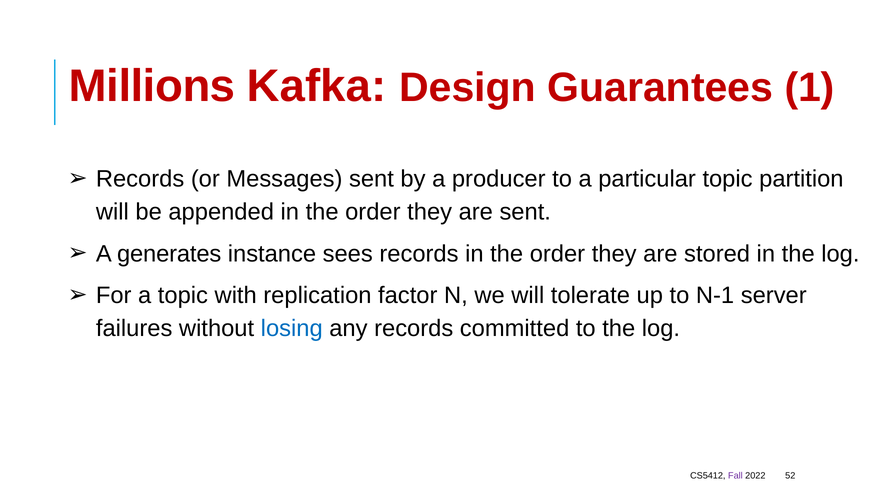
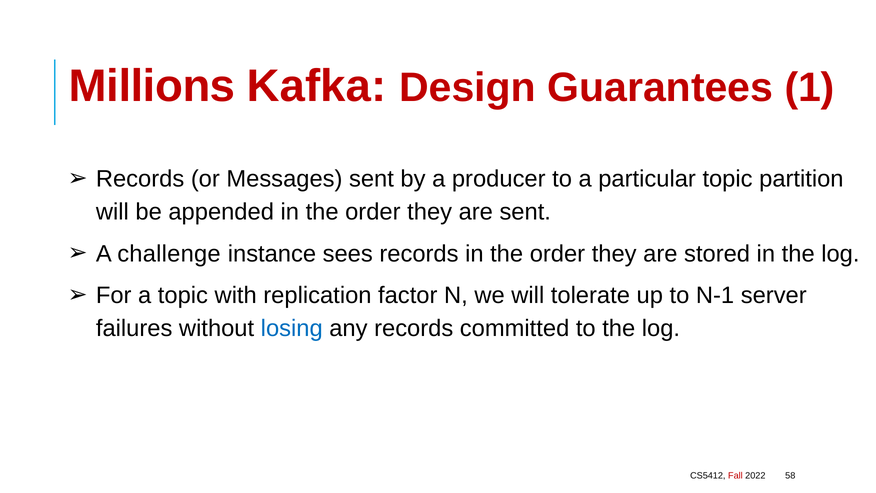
generates: generates -> challenge (169, 254)
Fall colour: purple -> red (735, 475)
52: 52 -> 58 (790, 475)
